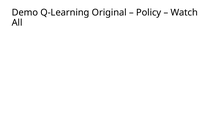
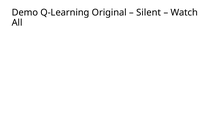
Policy: Policy -> Silent (149, 12)
